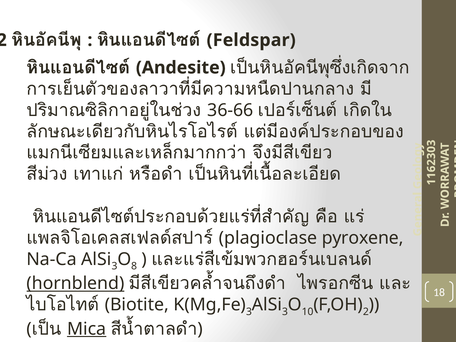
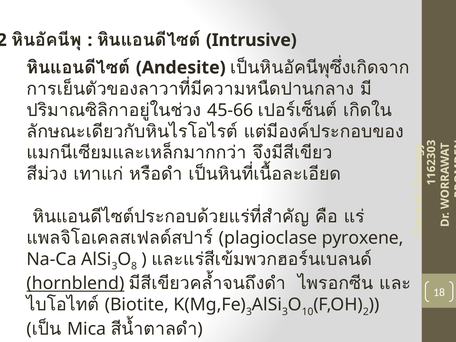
Feldspar: Feldspar -> Intrusive (251, 40)
36-66: 36-66 -> 45-66 (230, 110)
Mica underline: present -> none (87, 329)
